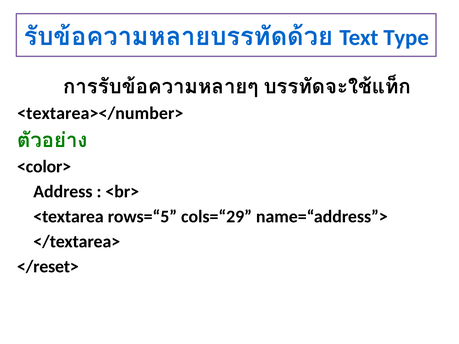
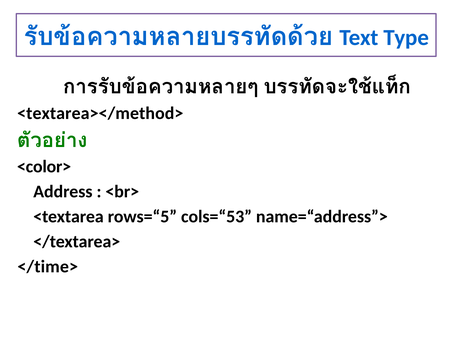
<textarea></number>: <textarea></number> -> <textarea></method> (100, 113)
cols=“29: cols=“29 -> cols=“53 (217, 217)
</reset>: </reset> -> </time> (48, 267)
